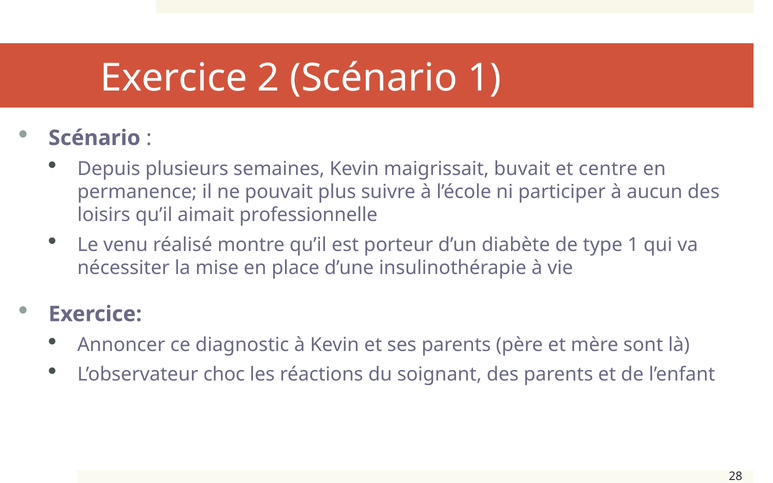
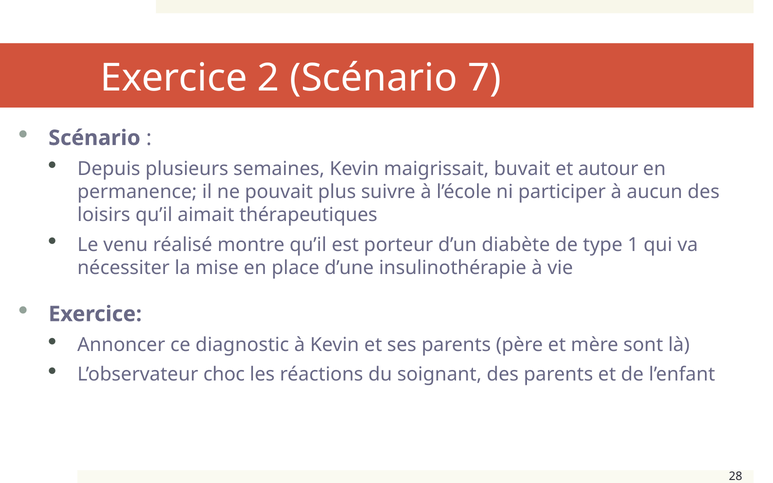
Scénario 1: 1 -> 7 (484, 78)
centre: centre -> autour (608, 169)
professionnelle: professionnelle -> thérapeutiques (308, 215)
